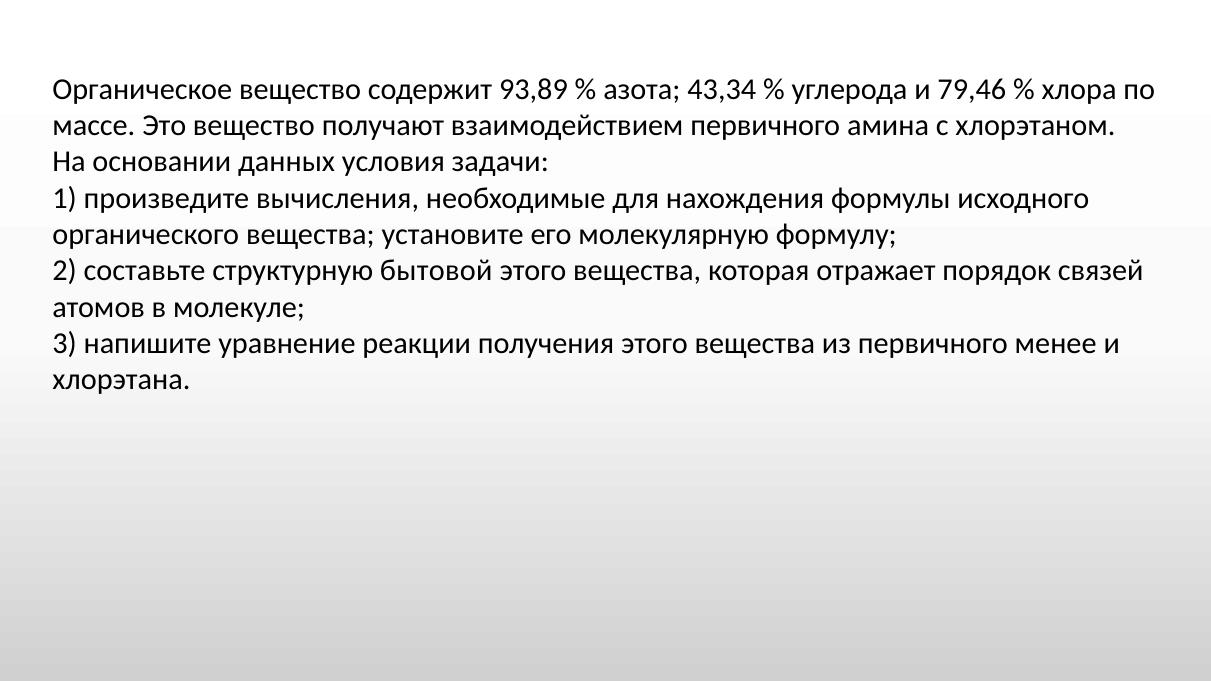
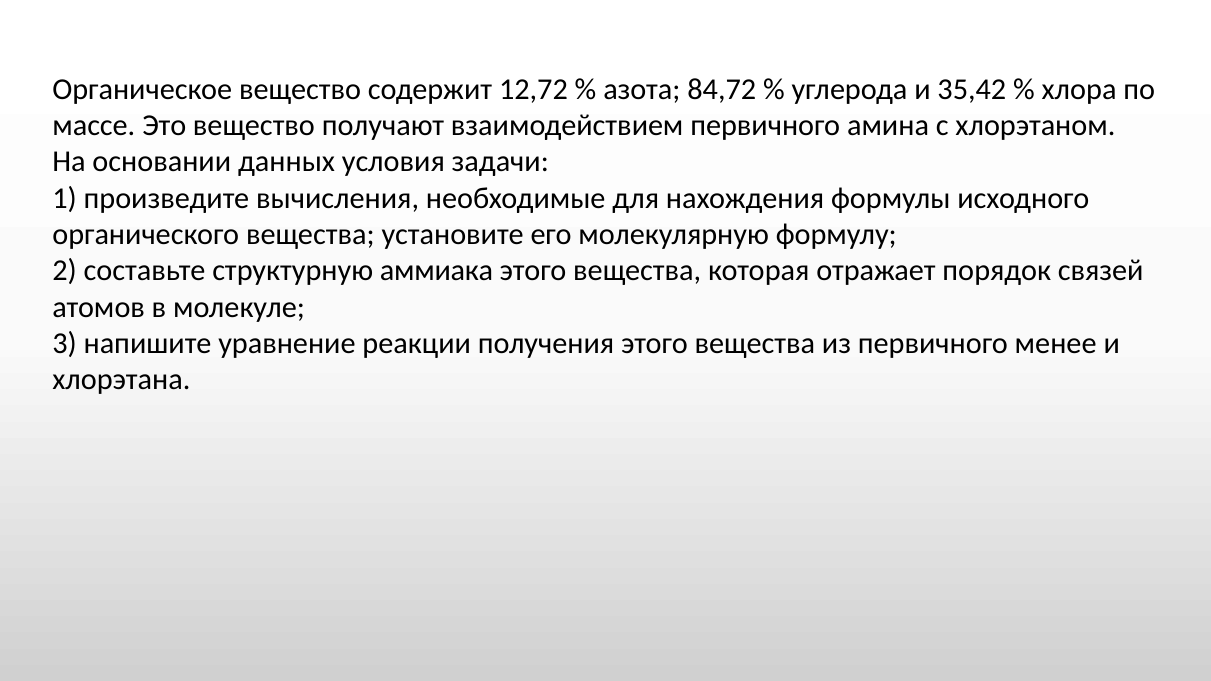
93,89: 93,89 -> 12,72 (533, 89)
43,34: 43,34 -> 84,72 (722, 89)
79,46: 79,46 -> 35,42 (972, 89)
бытовой: бытовой -> аммиака (437, 271)
